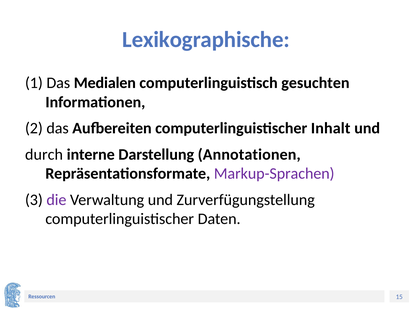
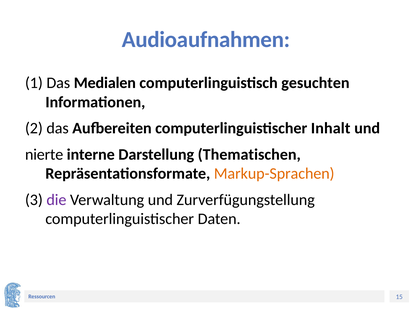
Lexikographische: Lexikographische -> Audioaufnahmen (206, 40)
durch: durch -> nierte (44, 154)
Annotationen: Annotationen -> Thematischen (249, 154)
Markup-Sprachen colour: purple -> orange (274, 174)
